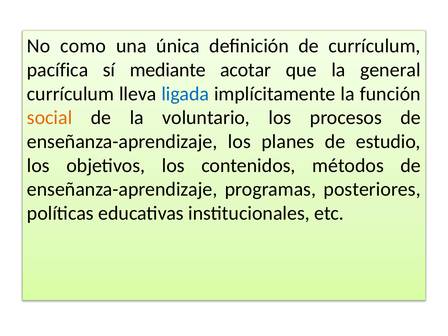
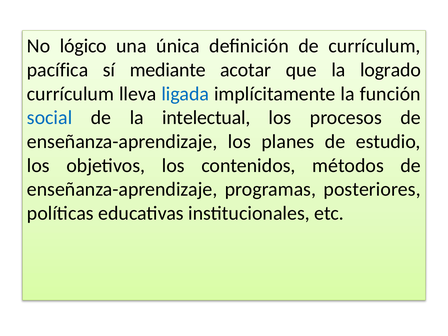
como: como -> lógico (83, 46)
general: general -> logrado (390, 70)
social colour: orange -> blue (50, 118)
voluntario: voluntario -> intelectual (206, 118)
